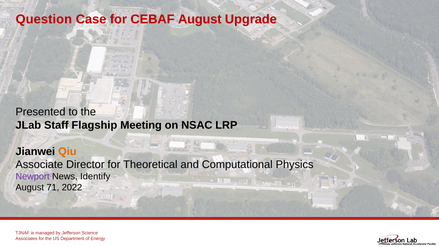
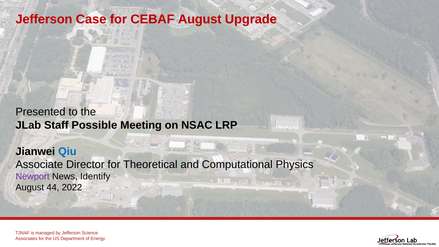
Question: Question -> Jefferson (44, 19)
Flagship: Flagship -> Possible (94, 125)
Qiu colour: orange -> blue (67, 151)
71: 71 -> 44 (53, 188)
